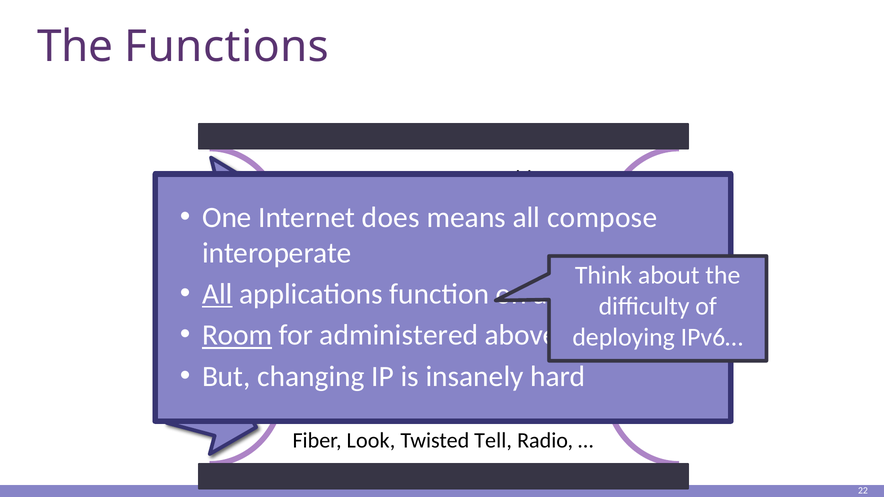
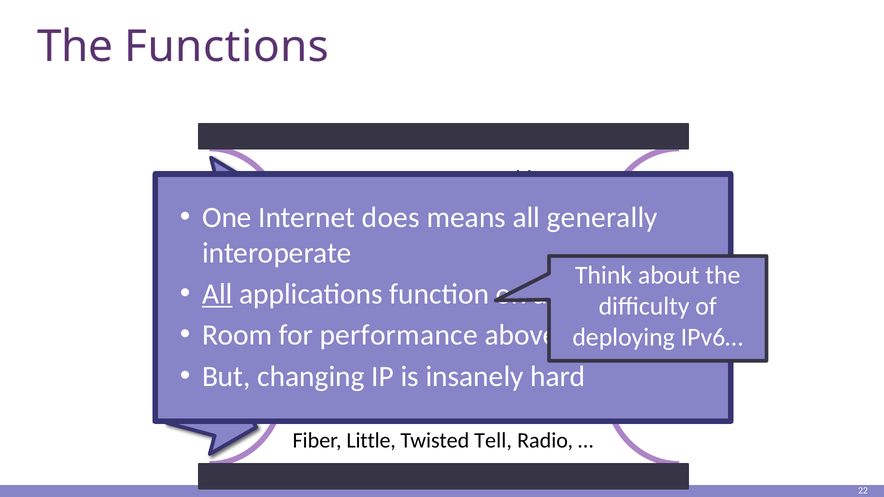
compose: compose -> generally (602, 218)
Room underline: present -> none (237, 335)
administered: administered -> performance (399, 335)
Look: Look -> Little (371, 441)
